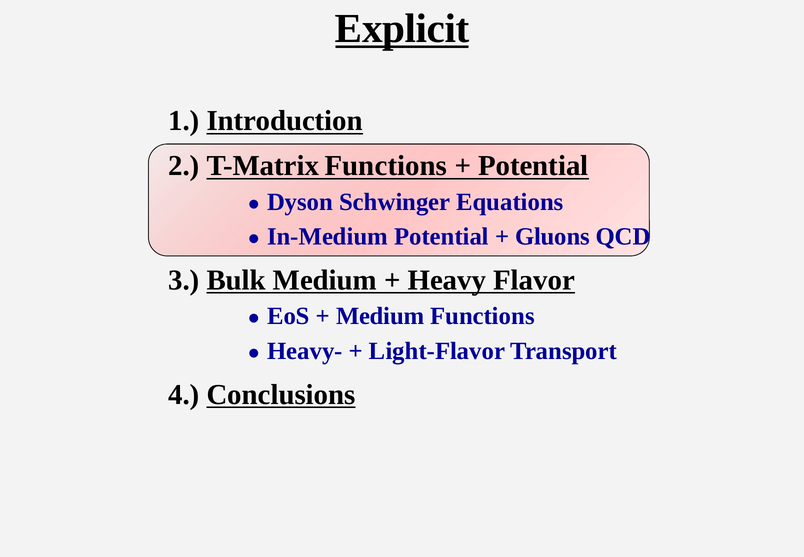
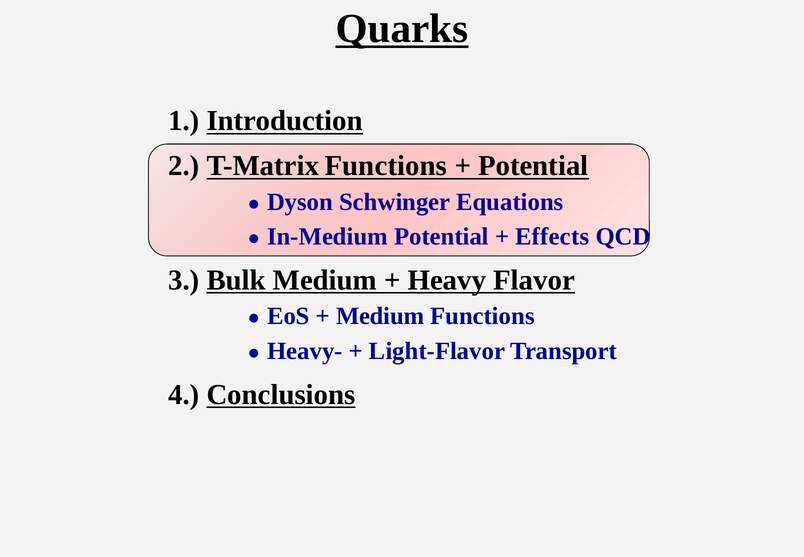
Explicit: Explicit -> Quarks (402, 28)
Gluons: Gluons -> Effects (552, 236)
